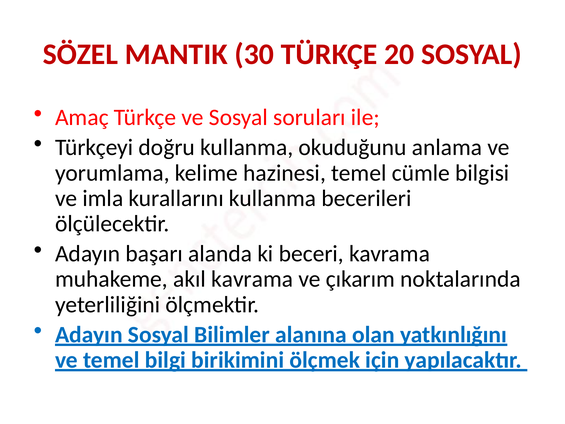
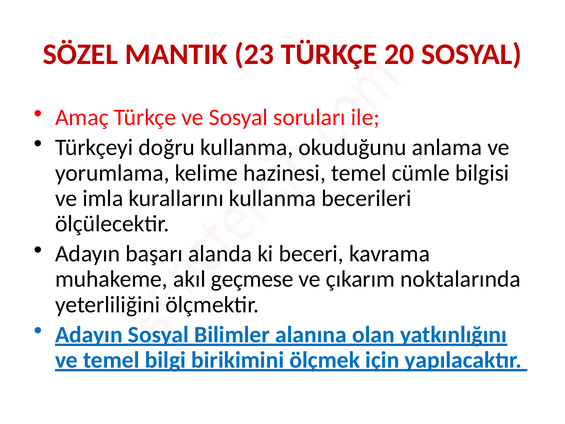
30: 30 -> 23 (254, 54)
akıl kavrama: kavrama -> geçmese (252, 279)
